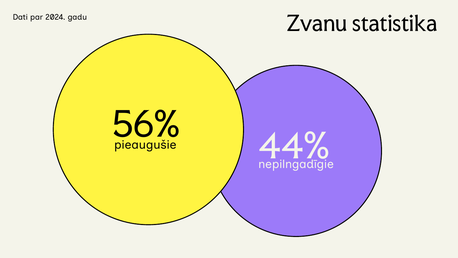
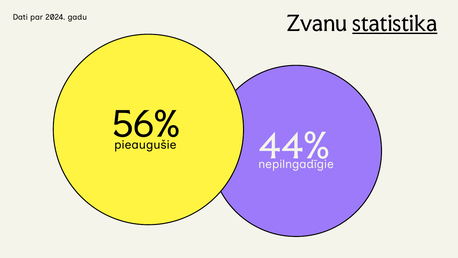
statistika underline: none -> present (395, 24)
